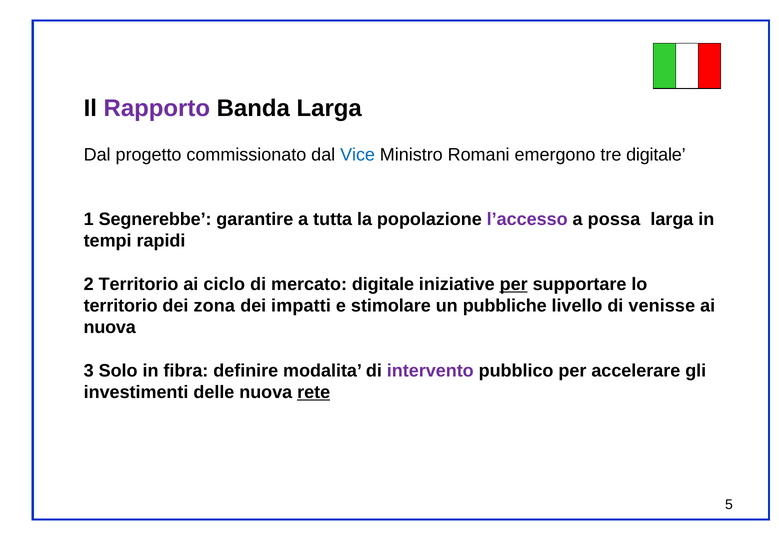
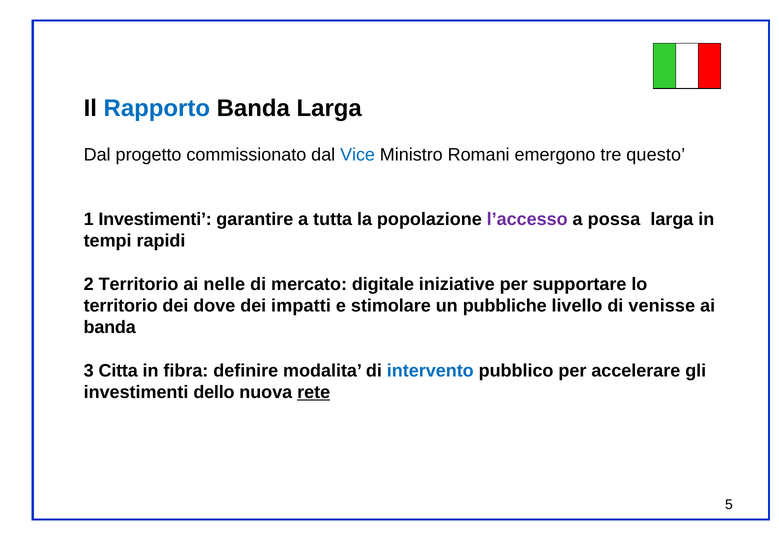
Rapporto colour: purple -> blue (157, 108)
tre digitale: digitale -> questo (656, 154)
1 Segnerebbe: Segnerebbe -> Investimenti (155, 219)
ciclo: ciclo -> nelle (224, 284)
per underline: present -> none (514, 284)
zona: zona -> dove (214, 305)
nuova: nuova -> banda (110, 327)
Solo: Solo -> Citta (118, 370)
intervento colour: purple -> blue (430, 370)
delle: delle -> dello (214, 392)
